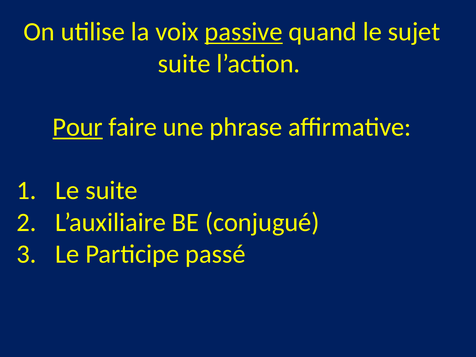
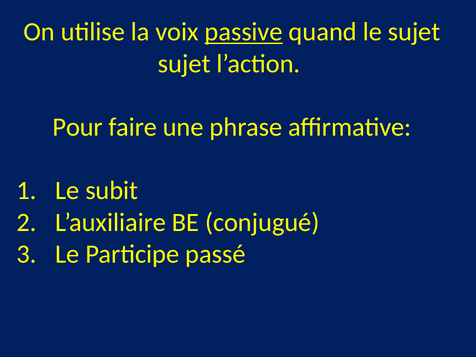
suite: suite -> sujet (184, 64)
Pour underline: present -> none (78, 127)
Le suite: suite -> subit (112, 191)
